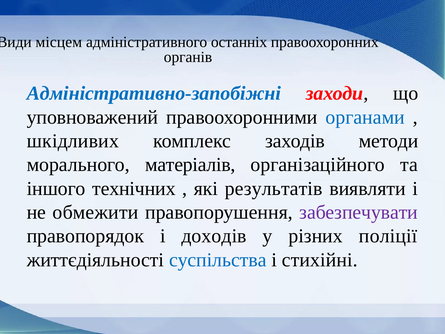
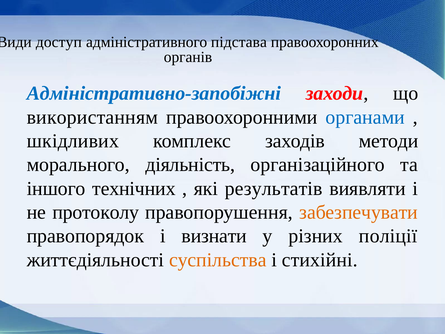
місцем: місцем -> доступ (59, 42)
останніх: останніх -> підстава (239, 42)
уповноважений: уповноважений -> використанням (92, 117)
матеріалів: матеріалів -> діяльність (190, 165)
обмежити: обмежити -> протоколу (96, 212)
забезпечувати colour: purple -> orange (359, 212)
доходів: доходів -> визнати (214, 236)
суспільства colour: blue -> orange (218, 260)
